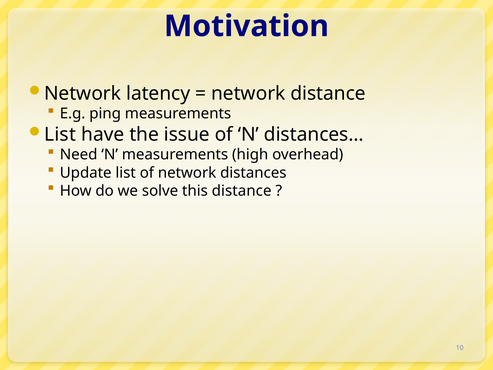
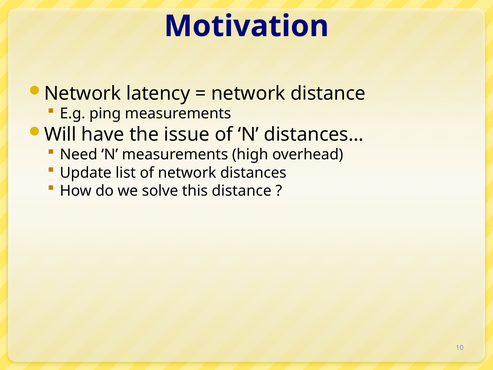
List: List -> Will (60, 134)
